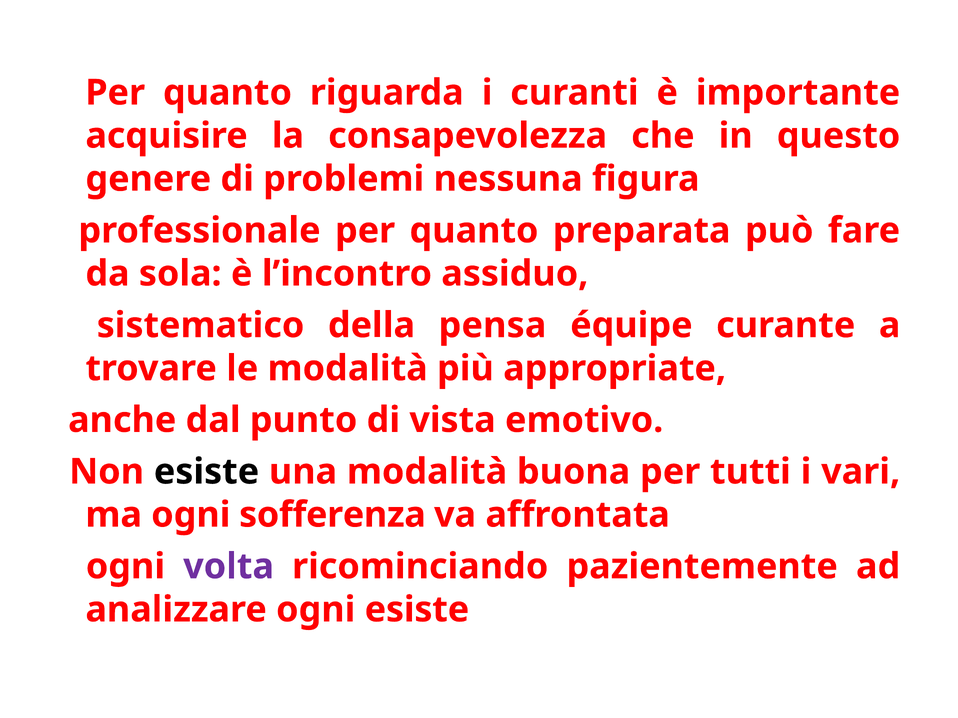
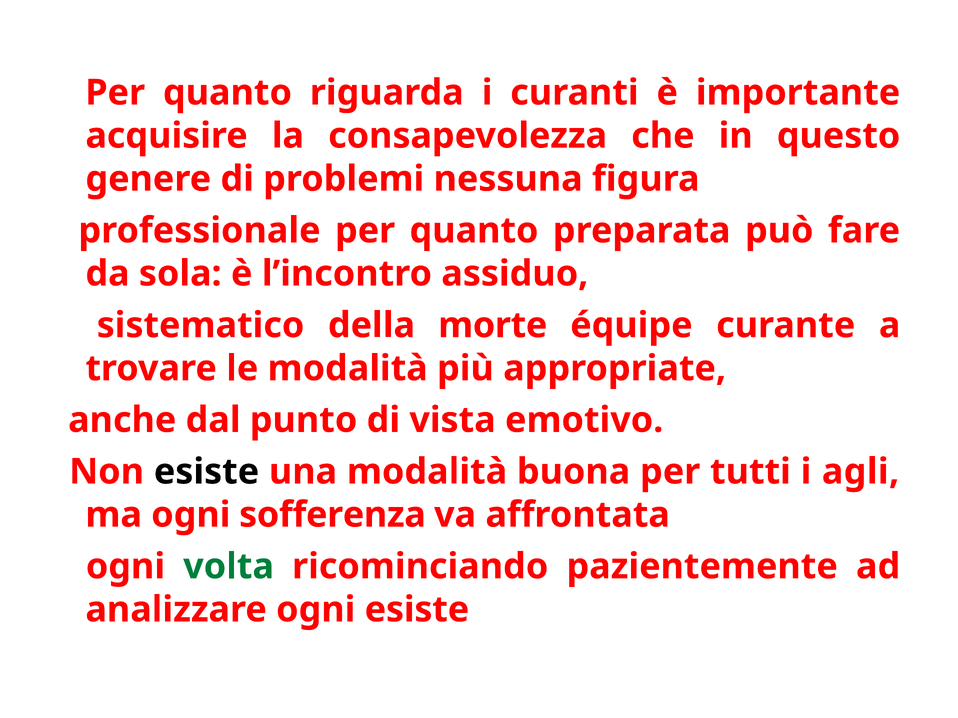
pensa: pensa -> morte (493, 326)
vari: vari -> agli (861, 472)
volta colour: purple -> green (229, 567)
